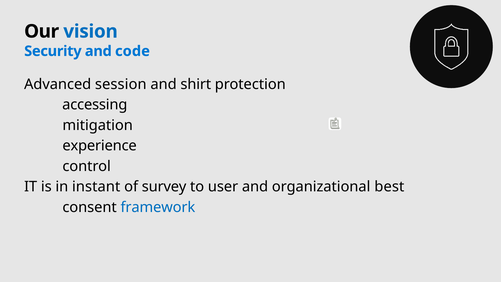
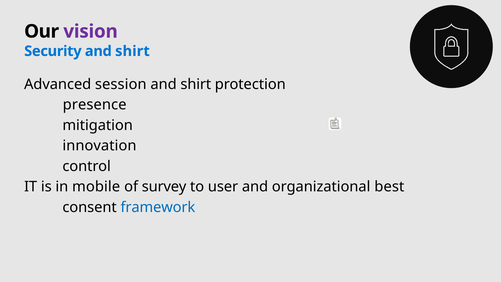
vision colour: blue -> purple (91, 31)
Security and code: code -> shirt (132, 51)
accessing: accessing -> presence (95, 105)
experience: experience -> innovation (99, 146)
instant: instant -> mobile (96, 187)
